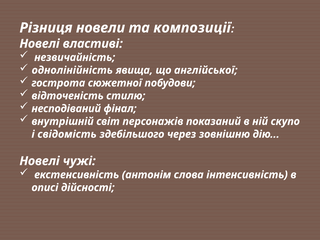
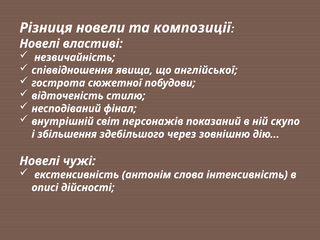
однолінійність: однолінійність -> співвідношення (72, 70)
свідомість: свідомість -> збільшення (67, 134)
